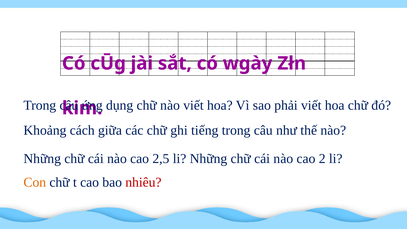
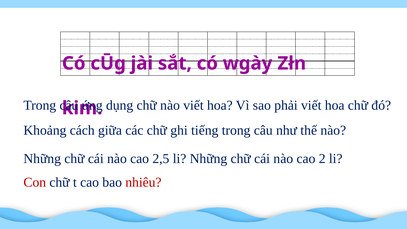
Con colour: orange -> red (35, 182)
